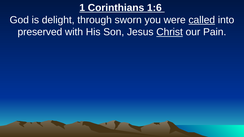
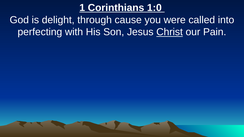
1:6: 1:6 -> 1:0 (154, 8)
sworn: sworn -> cause (128, 20)
called underline: present -> none (202, 20)
preserved: preserved -> perfecting (40, 32)
